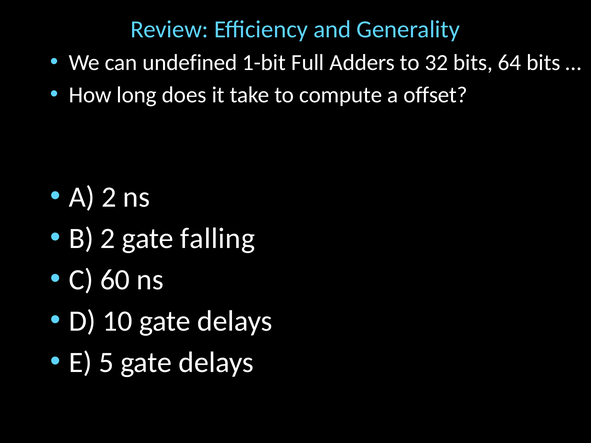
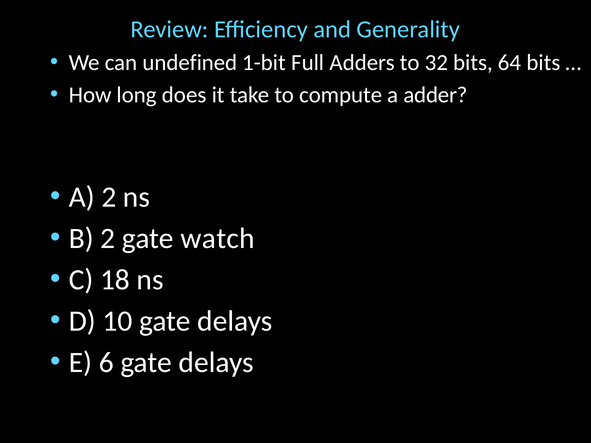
offset: offset -> adder (435, 95)
falling: falling -> watch (218, 239)
60: 60 -> 18 (115, 280)
5: 5 -> 6 (106, 363)
